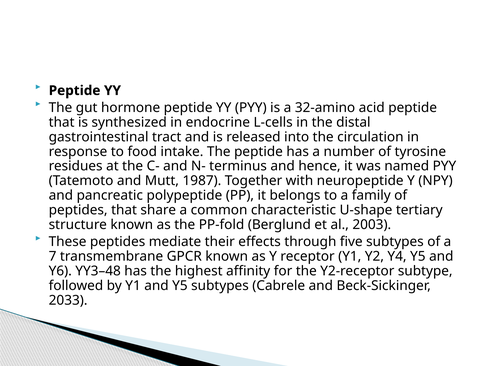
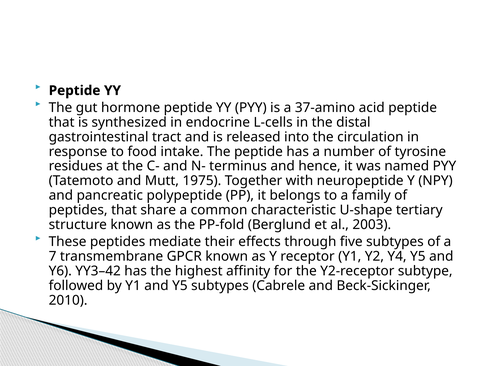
32-amino: 32-amino -> 37-amino (325, 108)
1987: 1987 -> 1975 (202, 181)
YY3–48: YY3–48 -> YY3–42 (98, 271)
2033: 2033 -> 2010 (68, 300)
